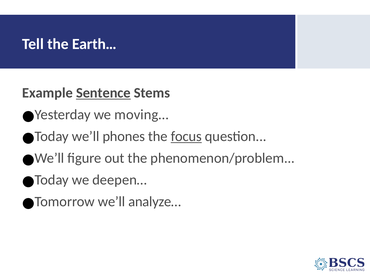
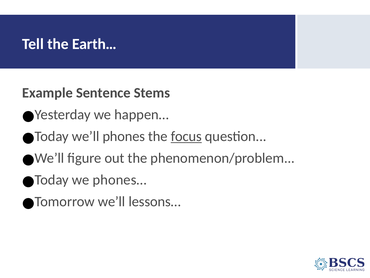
Sentence underline: present -> none (103, 93)
moving…: moving… -> happen… (142, 114)
deepen…: deepen… -> phones… (120, 180)
analyze…: analyze… -> lessons… (155, 201)
